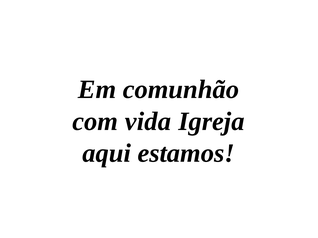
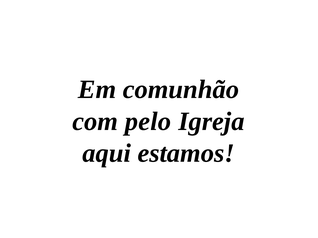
vida: vida -> pelo (148, 122)
